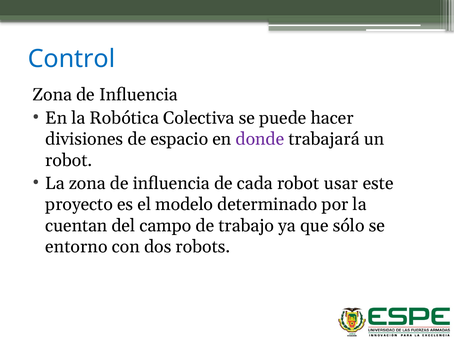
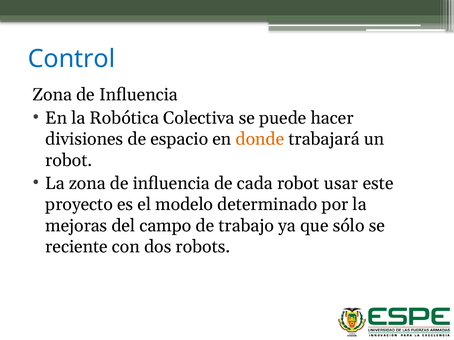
donde colour: purple -> orange (260, 139)
cuentan: cuentan -> mejoras (76, 226)
entorno: entorno -> reciente (77, 247)
